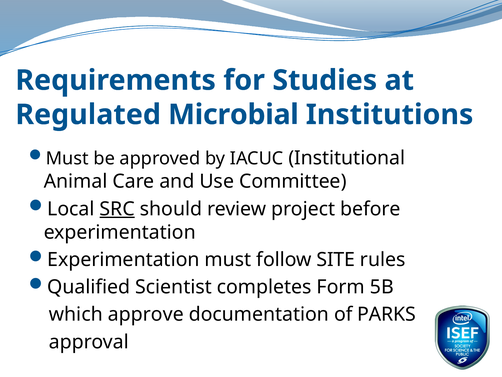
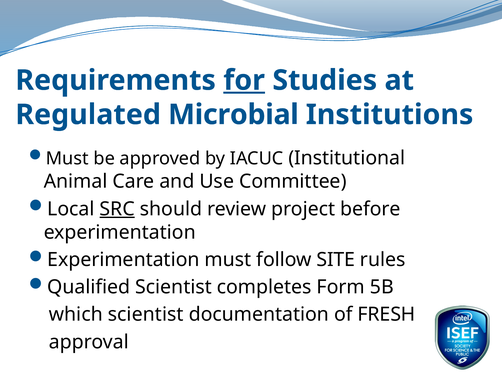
for underline: none -> present (244, 80)
which approve: approve -> scientist (146, 314)
PARKS: PARKS -> FRESH (387, 314)
